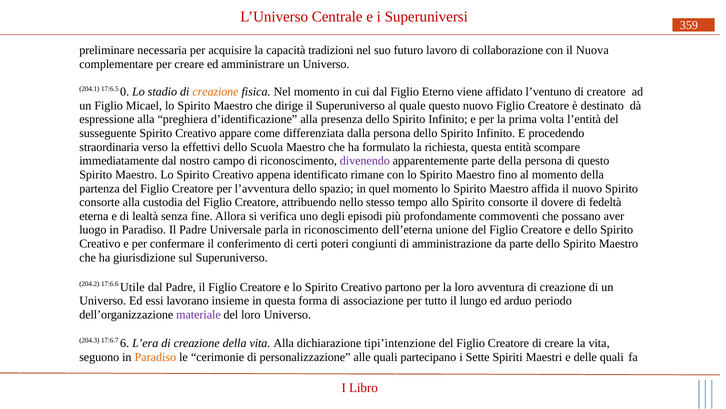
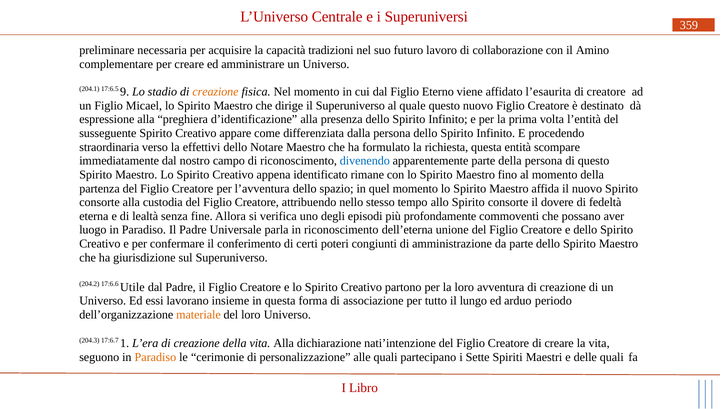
Nuova: Nuova -> Amino (593, 50)
0: 0 -> 9 (125, 92)
l’ventuno: l’ventuno -> l’esaurita (548, 92)
Scuola: Scuola -> Notare (267, 147)
divenendo colour: purple -> blue (365, 161)
materiale colour: purple -> orange (198, 314)
6: 6 -> 1 (125, 343)
tipi’intenzione: tipi’intenzione -> nati’intenzione (400, 343)
